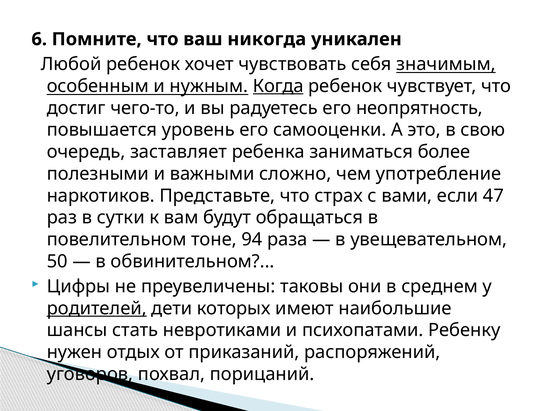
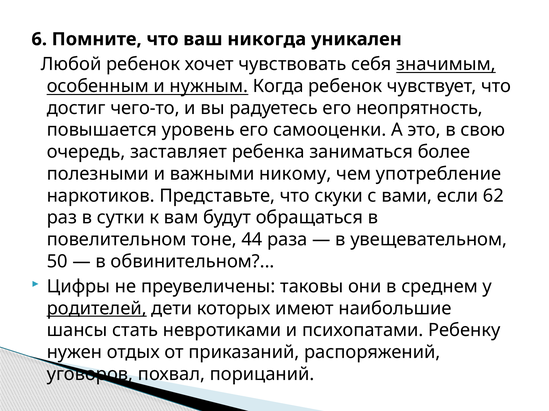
Когда underline: present -> none (278, 86)
сложно: сложно -> никому (295, 174)
страх: страх -> скуки (339, 196)
47: 47 -> 62 (493, 196)
94: 94 -> 44 (252, 240)
